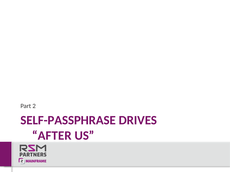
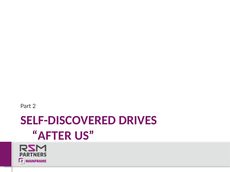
SELF-PASSPHRASE: SELF-PASSPHRASE -> SELF-DISCOVERED (68, 121)
